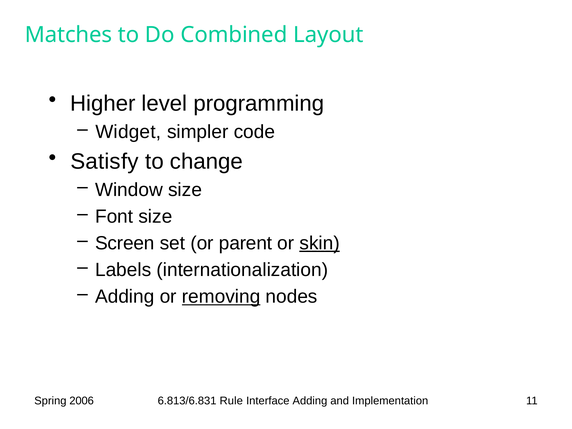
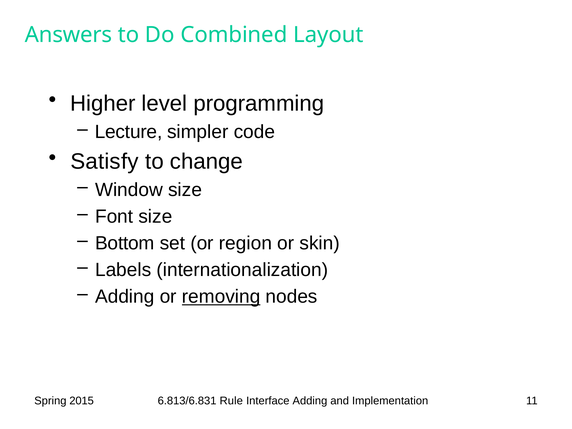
Matches: Matches -> Answers (68, 35)
Widget: Widget -> Lecture (129, 132)
Screen: Screen -> Bottom (125, 243)
parent: parent -> region (245, 243)
skin underline: present -> none (320, 243)
2006: 2006 -> 2015 (82, 401)
